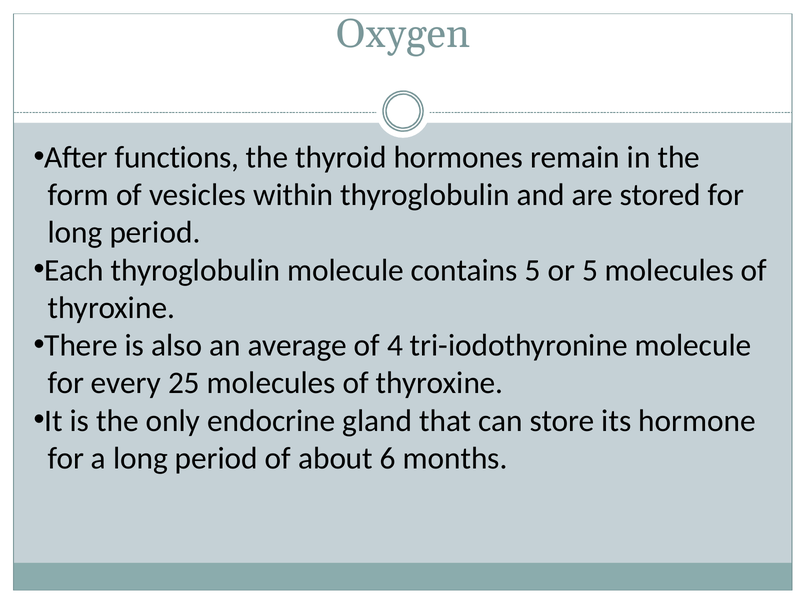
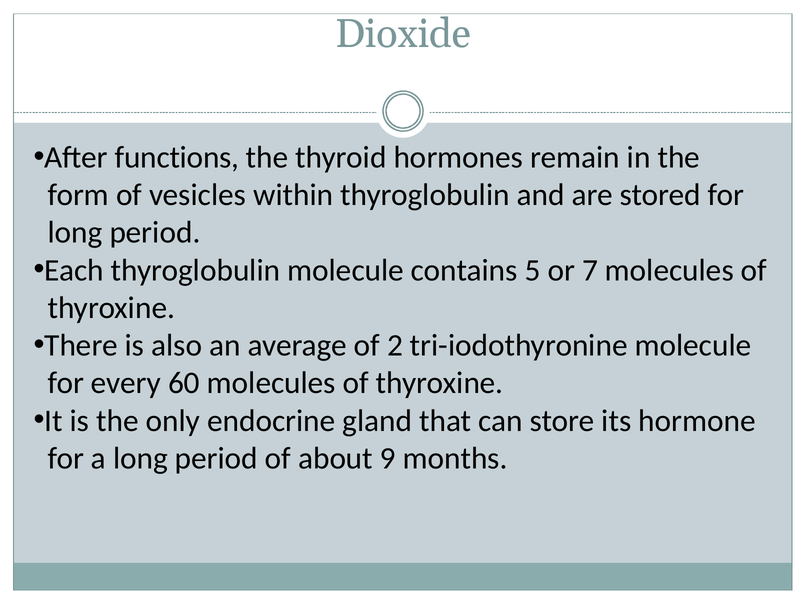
Oxygen: Oxygen -> Dioxide (403, 34)
or 5: 5 -> 7 (590, 270)
4: 4 -> 2 (395, 346)
25: 25 -> 60 (184, 383)
6: 6 -> 9 (388, 459)
